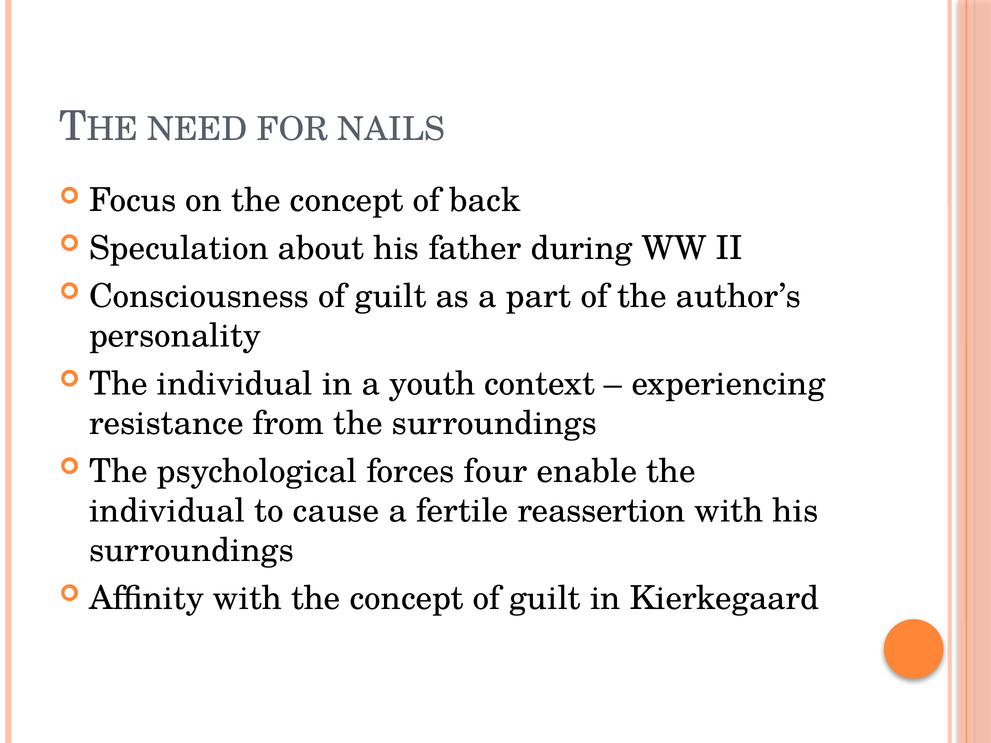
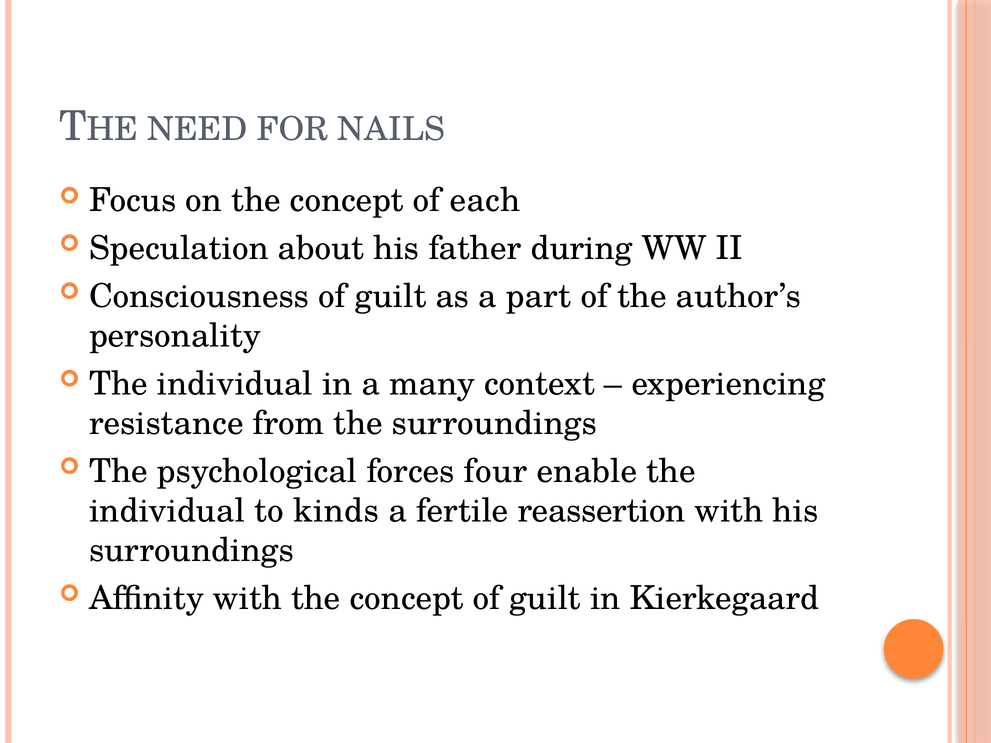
back: back -> each (485, 200)
youth: youth -> many (432, 384)
cause: cause -> kinds (336, 511)
